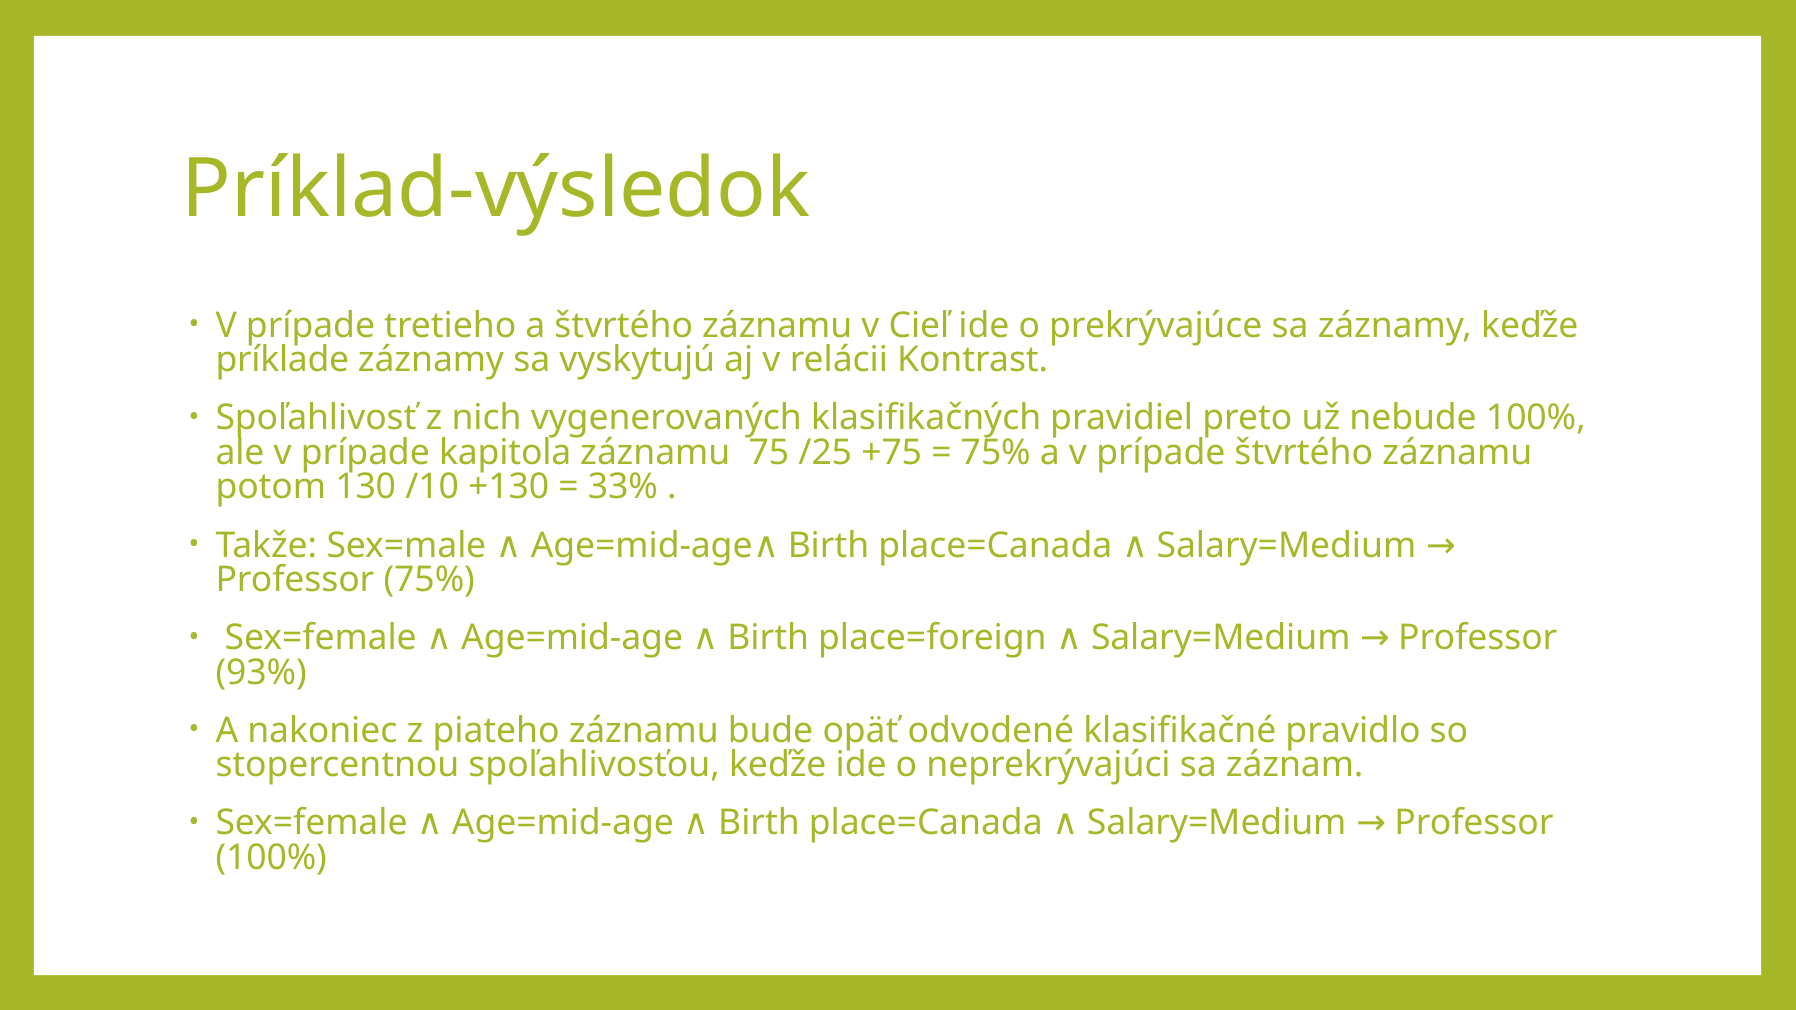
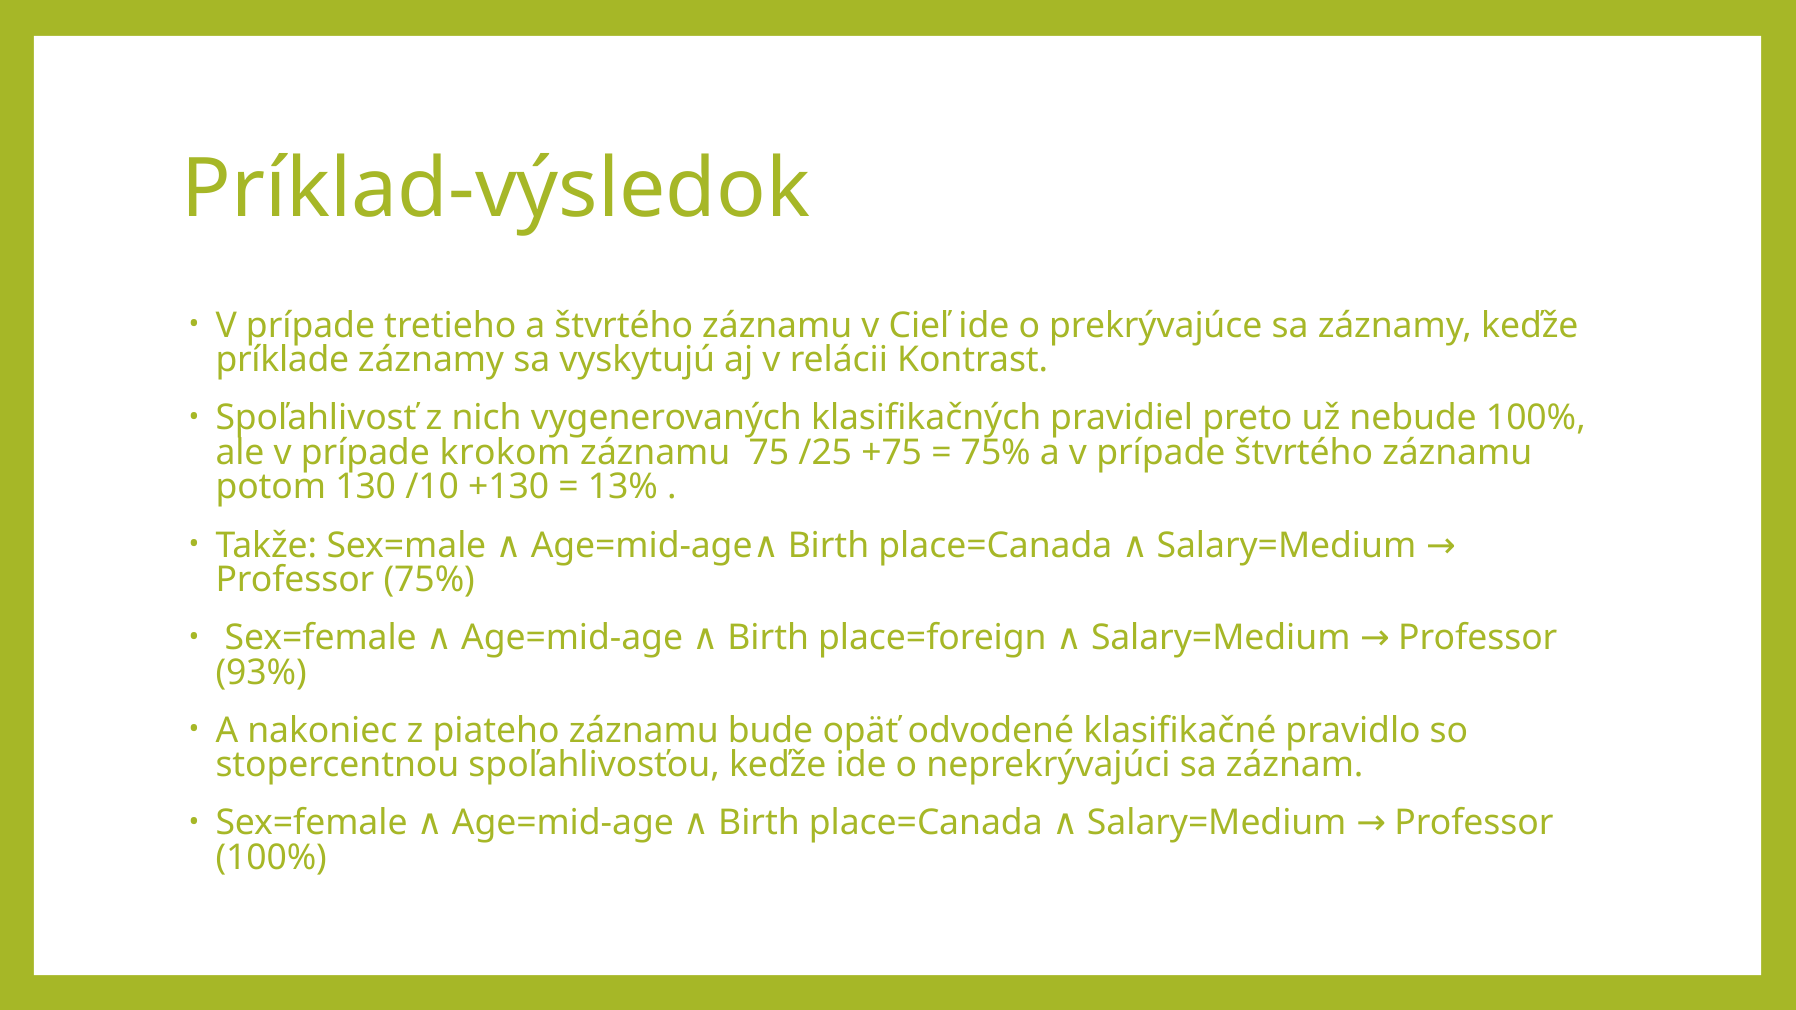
kapitola: kapitola -> krokom (505, 453)
33%: 33% -> 13% (623, 487)
